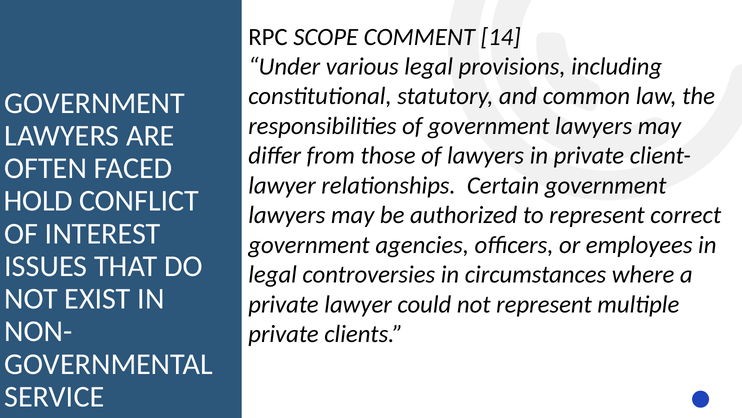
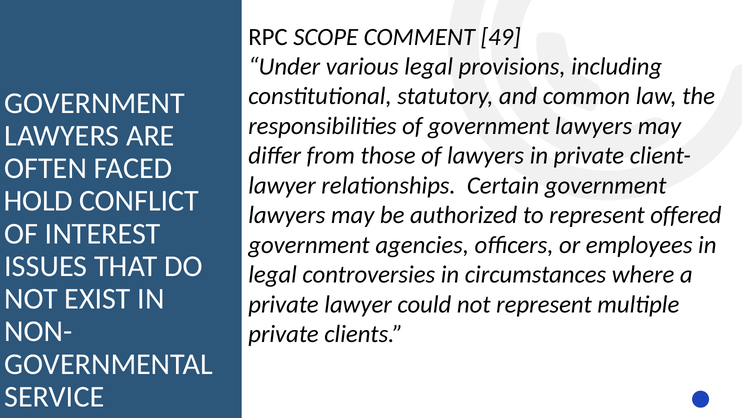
14: 14 -> 49 (501, 37)
correct: correct -> offered (686, 215)
